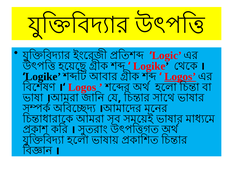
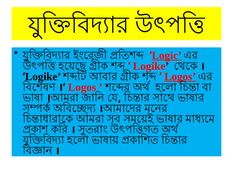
Logic underline: none -> present (167, 55)
